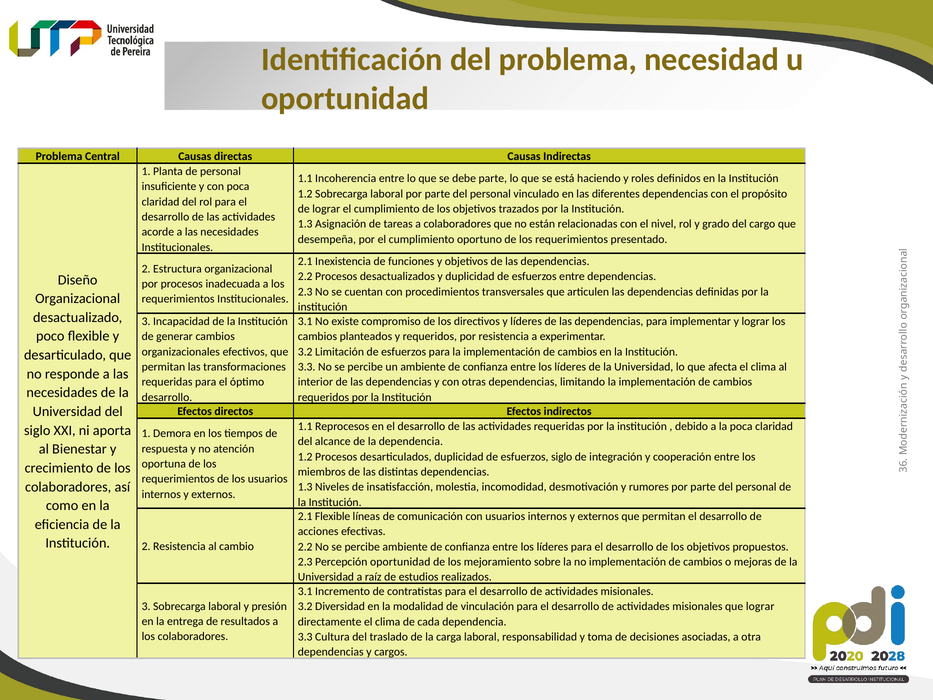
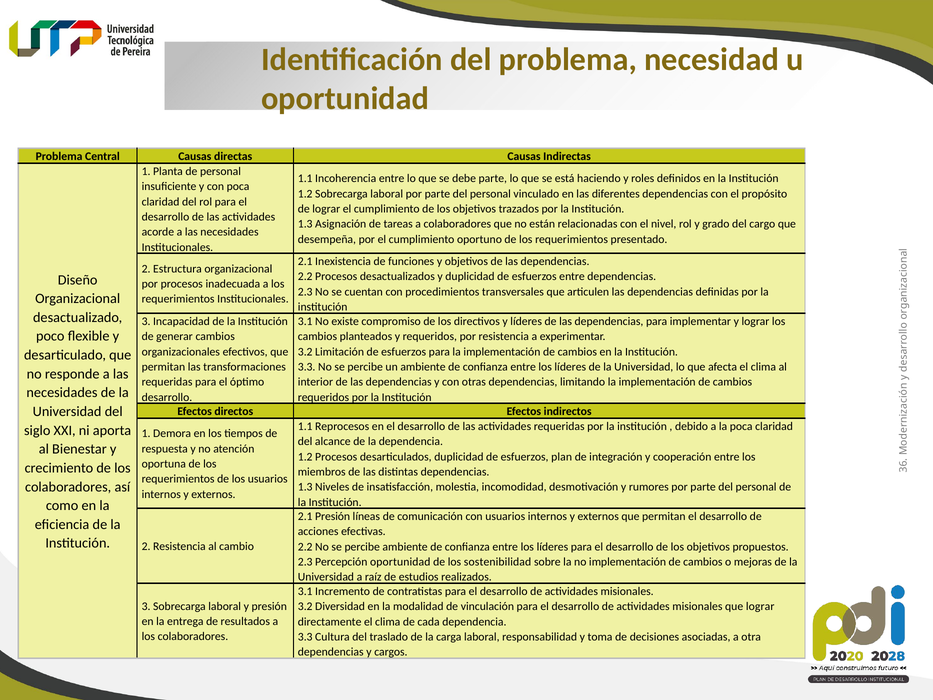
esfuerzos siglo: siglo -> plan (562, 457)
2.1 Flexible: Flexible -> Presión (333, 516)
mejoramiento: mejoramiento -> sostenibilidad (498, 562)
